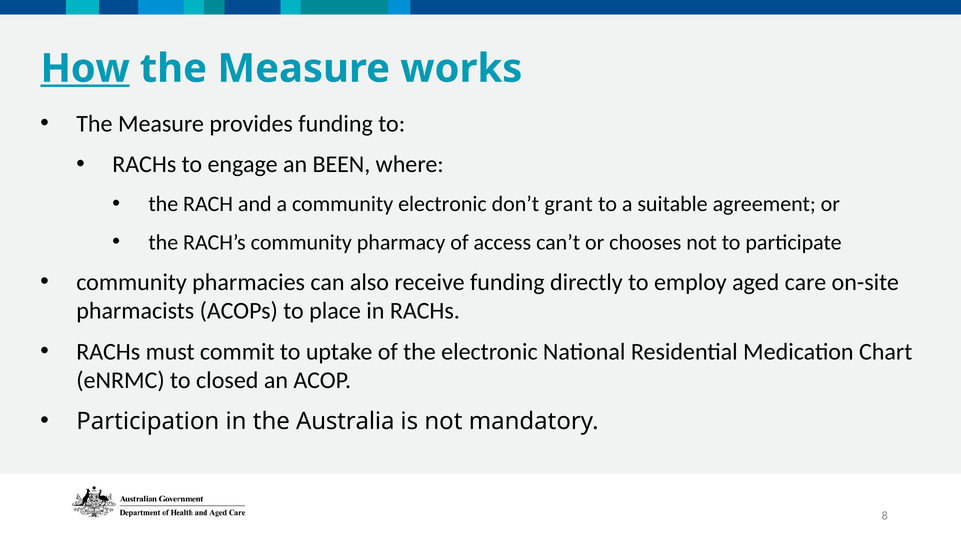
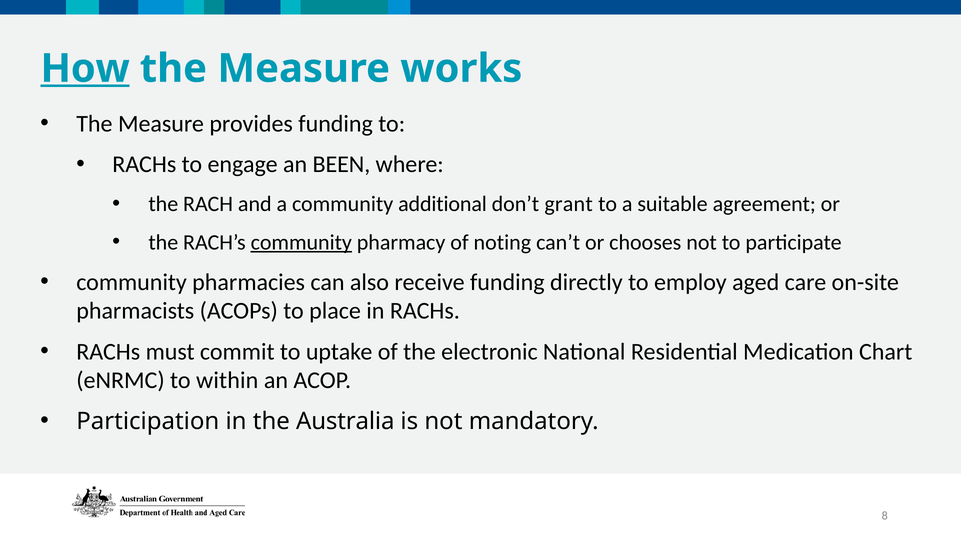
community electronic: electronic -> additional (443, 204)
community underline: none -> present (301, 243)
access: access -> noting (502, 243)
closed: closed -> within (227, 381)
